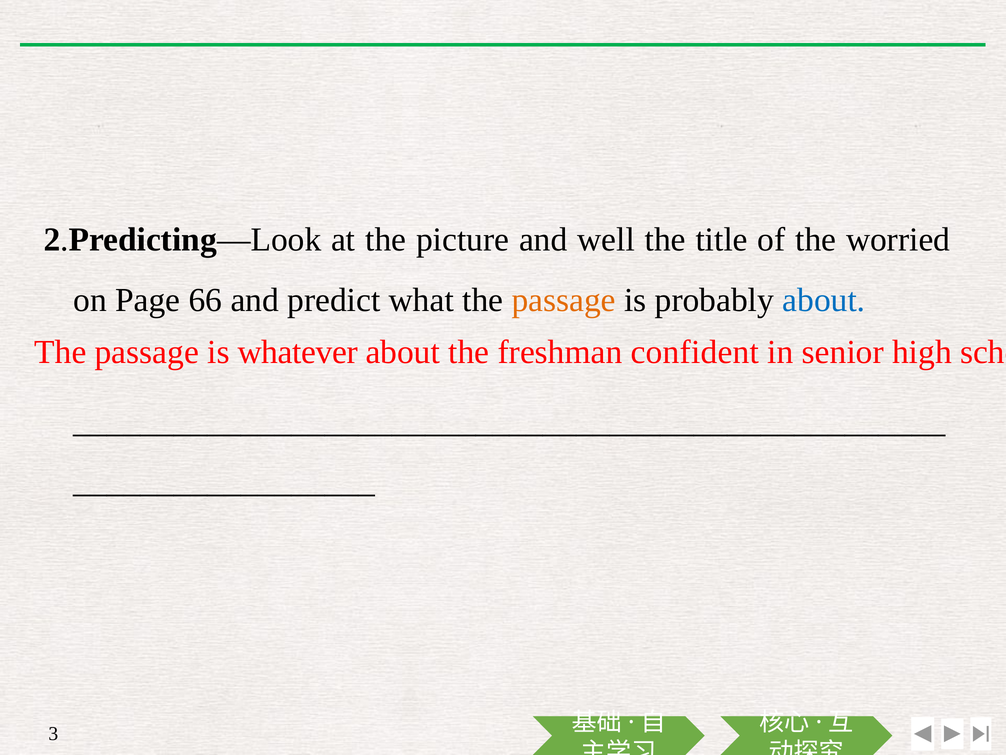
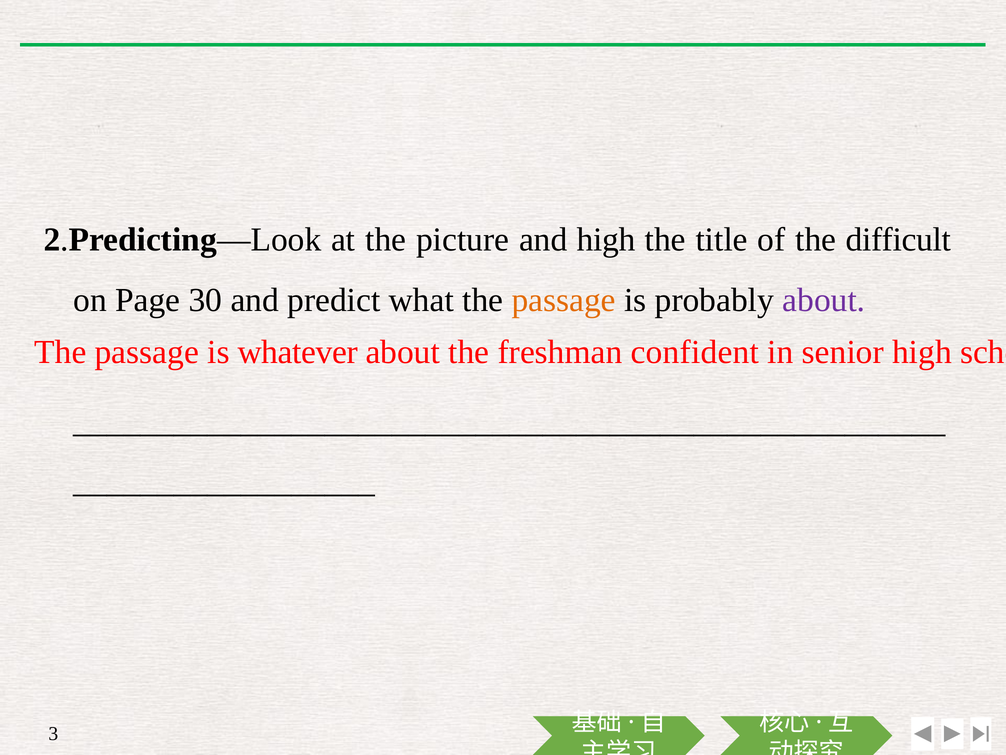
and well: well -> high (606, 240)
worried: worried -> difficult (898, 240)
66: 66 -> 30 (205, 300)
about colour: blue -> purple (824, 300)
